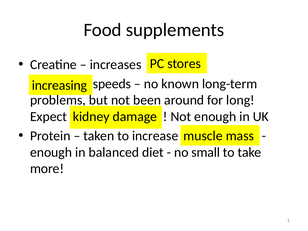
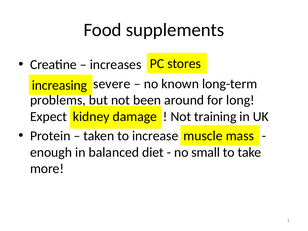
speeds: speeds -> severe (112, 84)
Not enough: enough -> training (215, 117)
